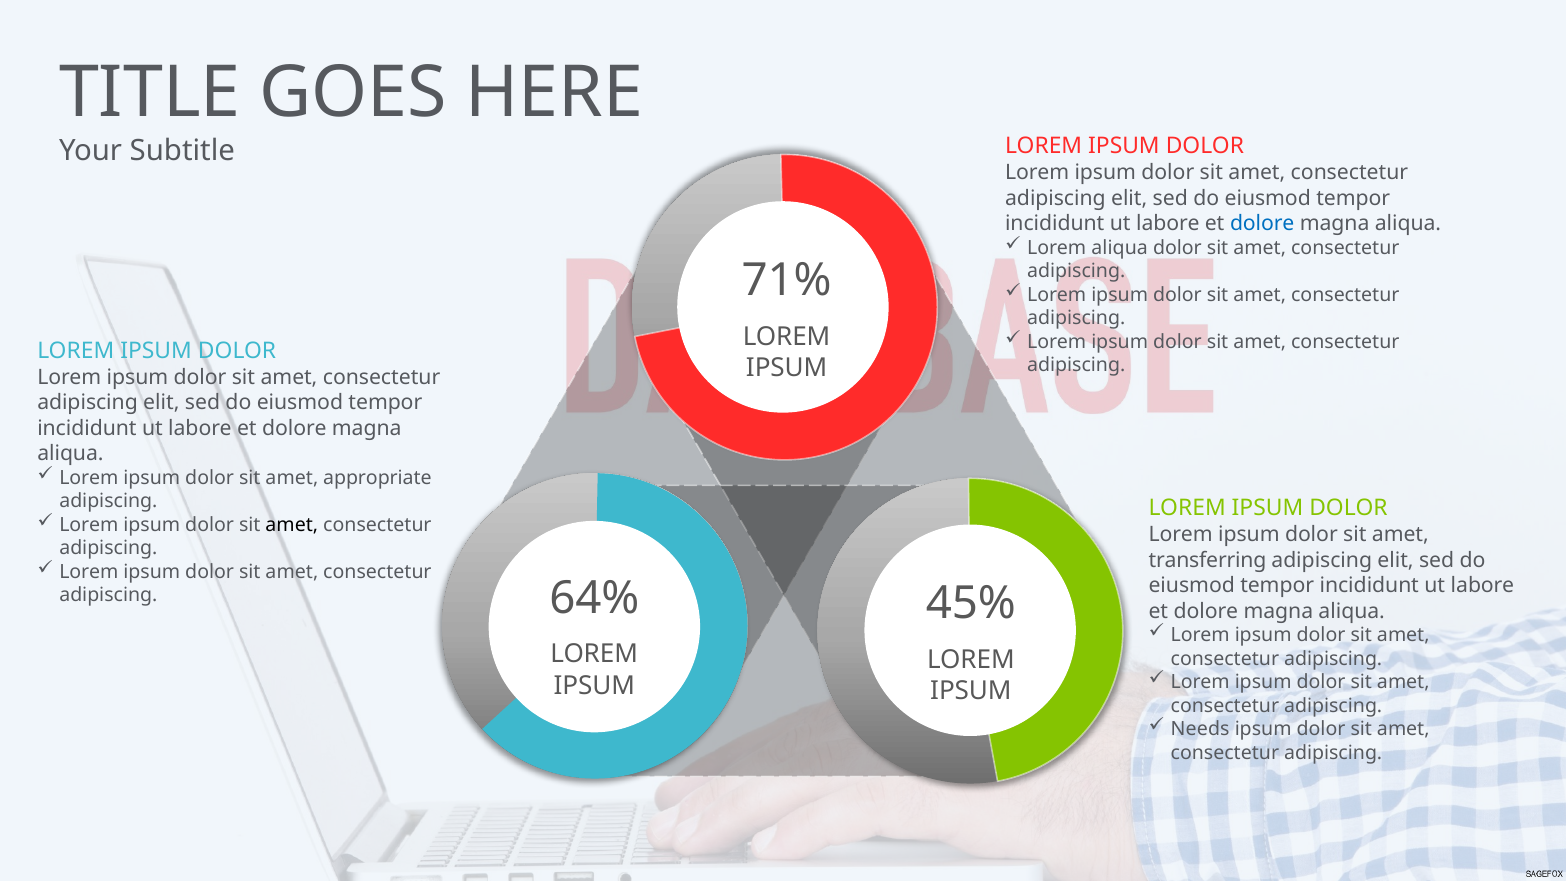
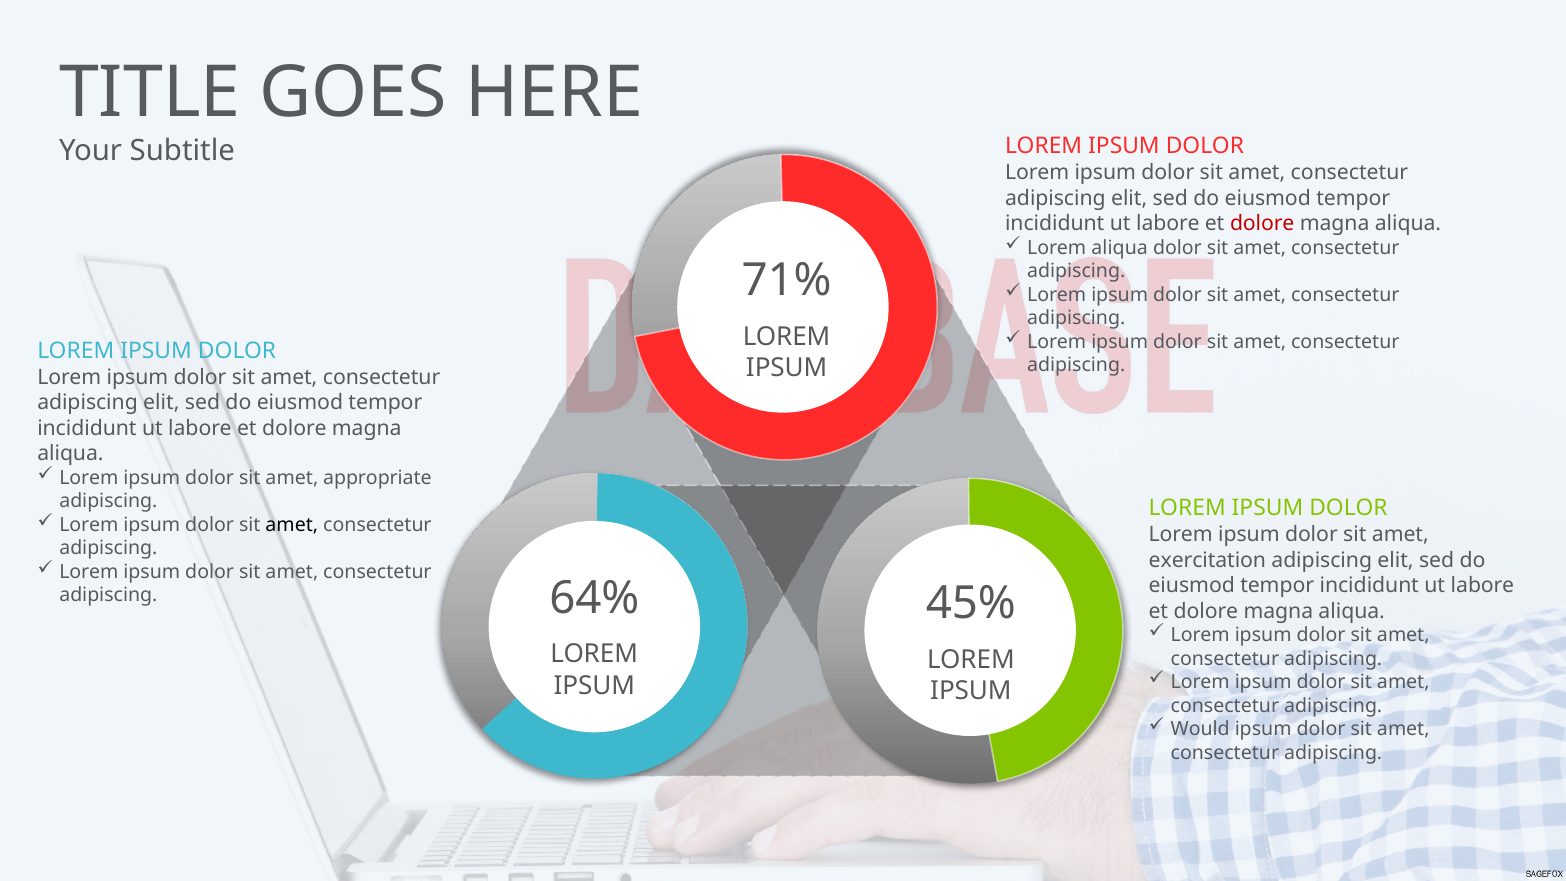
dolore colour: blue -> red (1262, 223)
transferring: transferring -> exercitation (1207, 560)
Needs: Needs -> Would (1200, 729)
